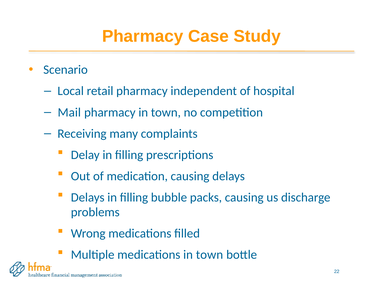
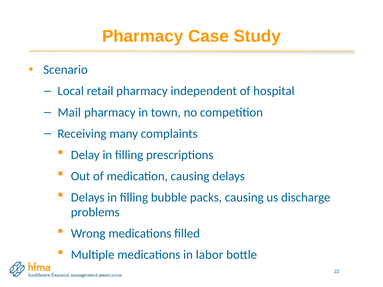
medications in town: town -> labor (209, 255)
